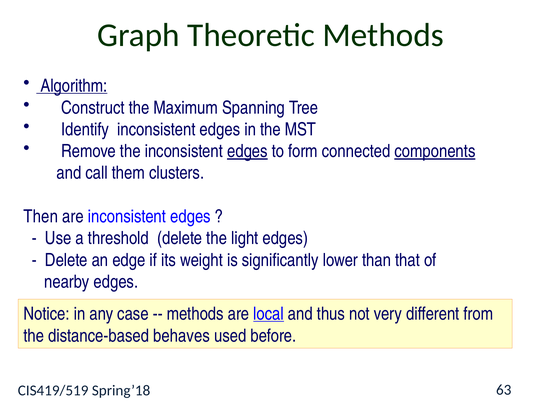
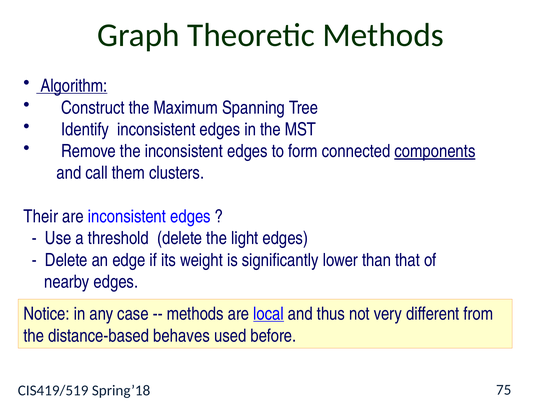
edges underline: present -> none (247, 151)
Then: Then -> Their (41, 216)
63: 63 -> 75 (504, 390)
